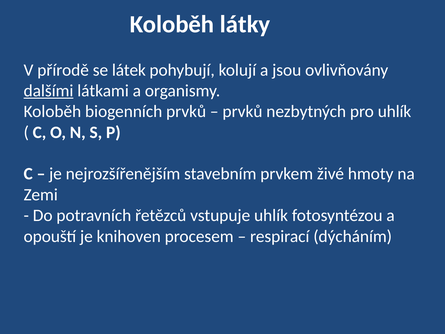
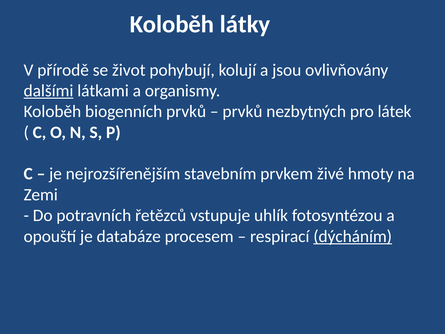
látek: látek -> život (129, 70)
pro uhlík: uhlík -> látek (395, 111)
knihoven: knihoven -> databáze (129, 236)
dýcháním underline: none -> present (353, 236)
